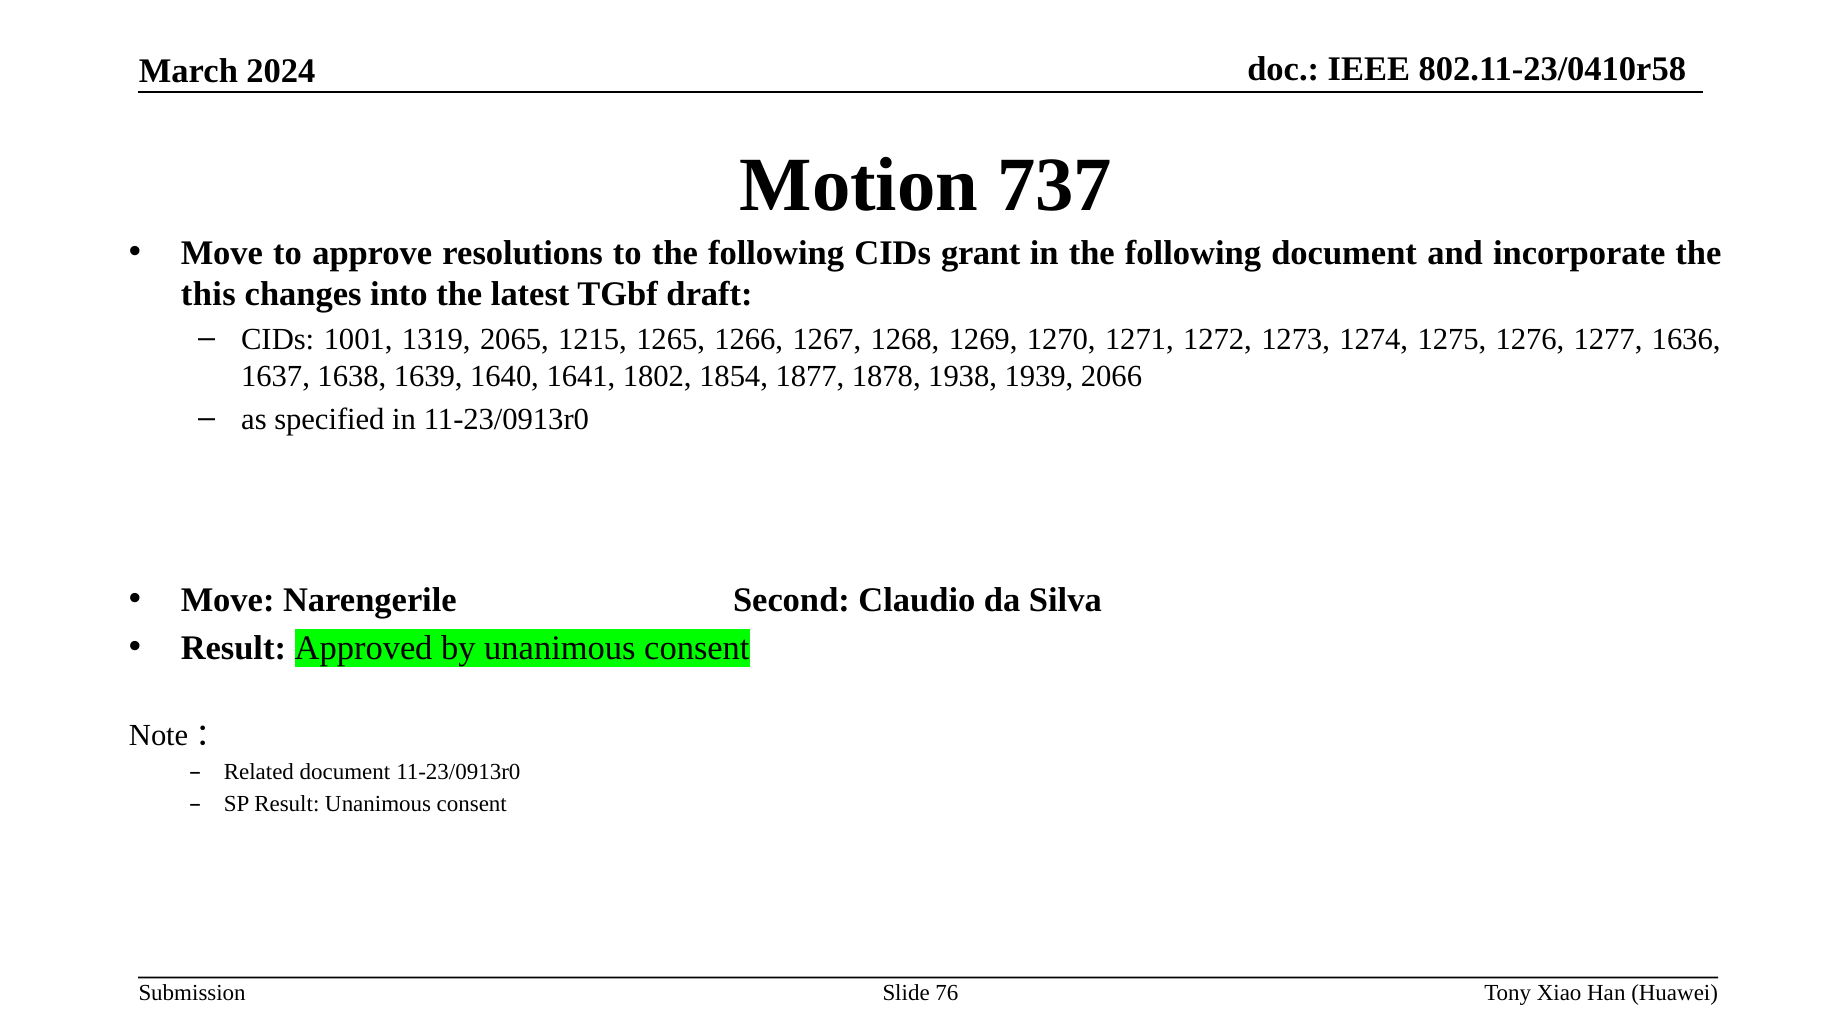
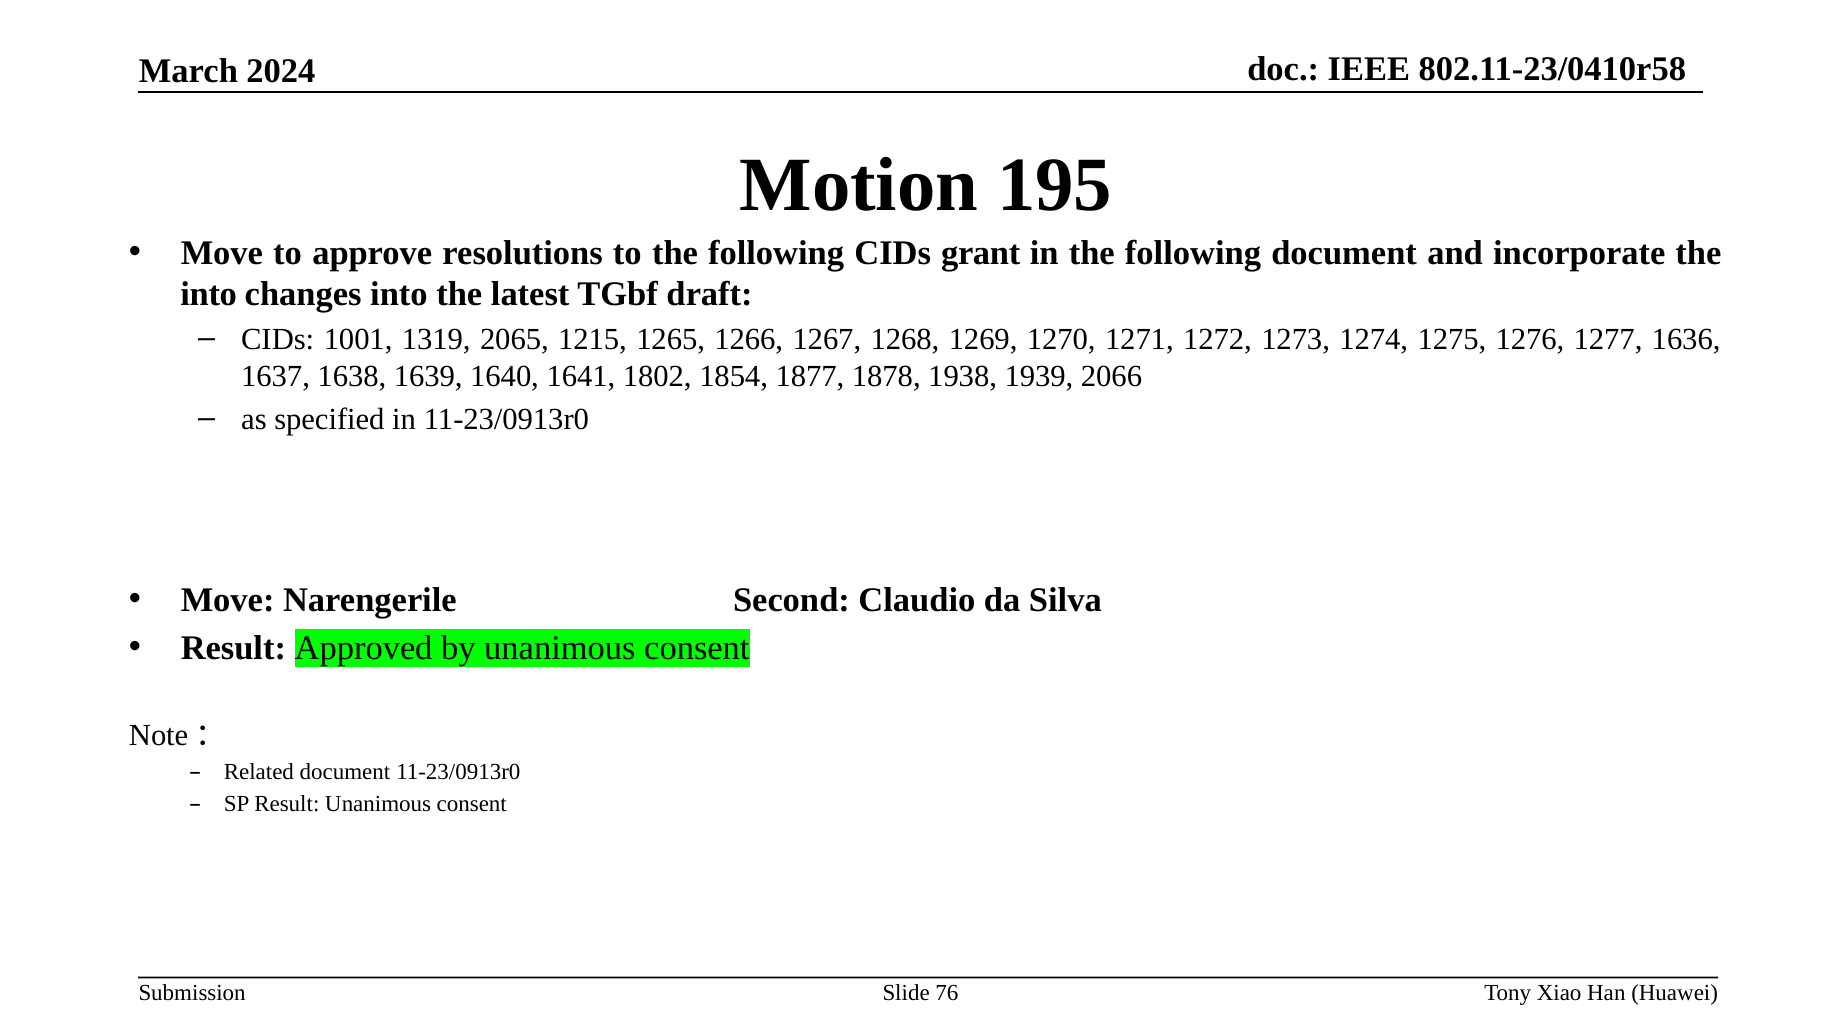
737: 737 -> 195 (1055, 185)
this: this -> into (209, 295)
